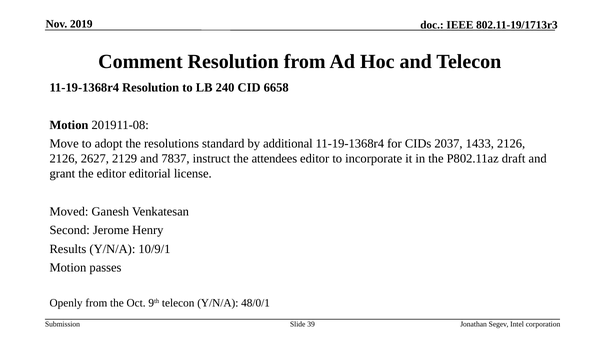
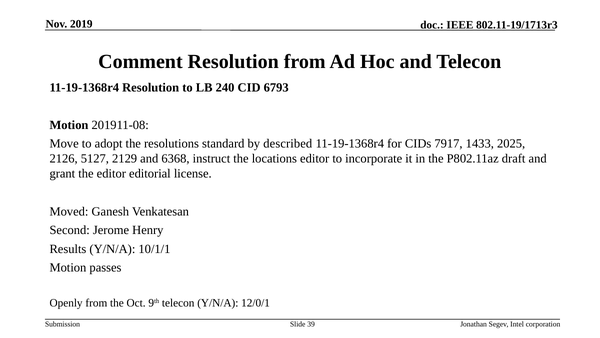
6658: 6658 -> 6793 (276, 87)
additional: additional -> described (288, 144)
2037: 2037 -> 7917 (449, 144)
1433 2126: 2126 -> 2025 (511, 144)
2627: 2627 -> 5127 (95, 159)
7837: 7837 -> 6368 (176, 159)
attendees: attendees -> locations (274, 159)
10/9/1: 10/9/1 -> 10/1/1 (154, 249)
48/0/1: 48/0/1 -> 12/0/1 (256, 303)
